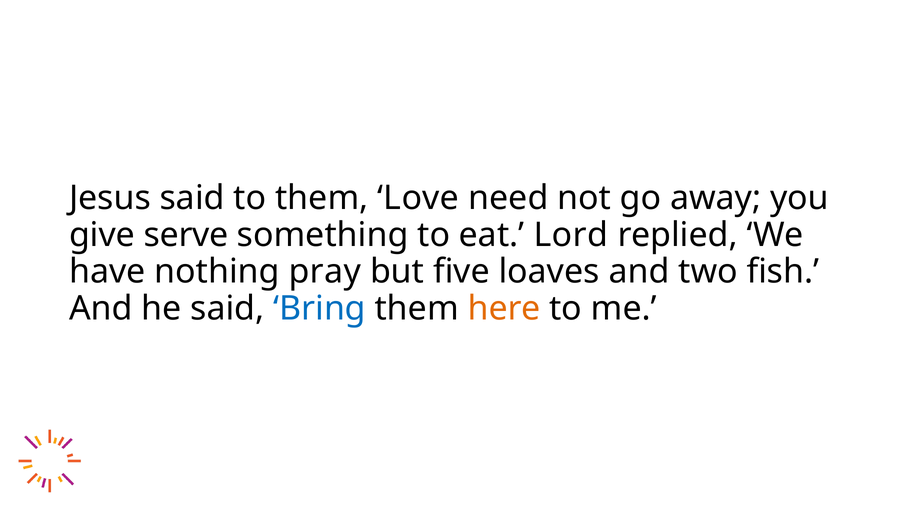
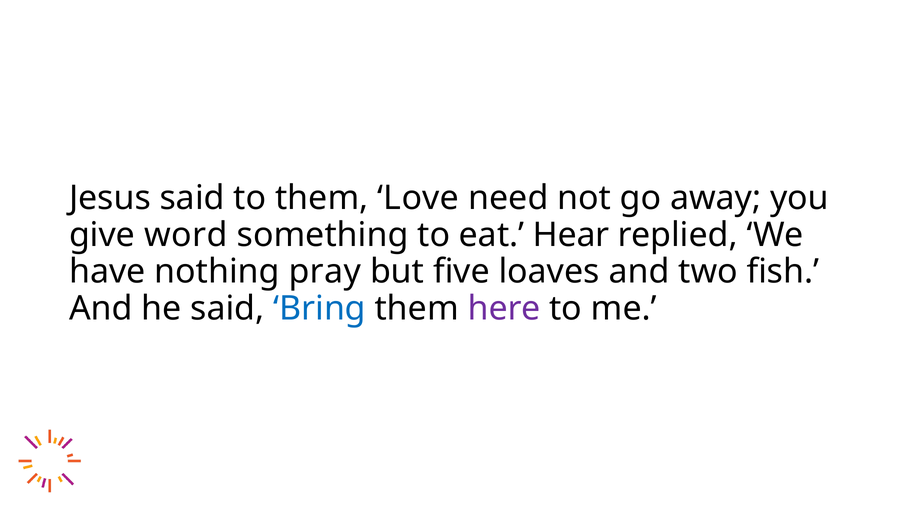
serve: serve -> word (186, 235)
Lord: Lord -> Hear (571, 235)
here colour: orange -> purple (504, 308)
